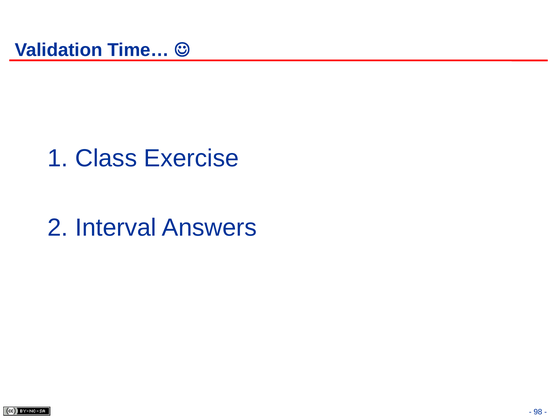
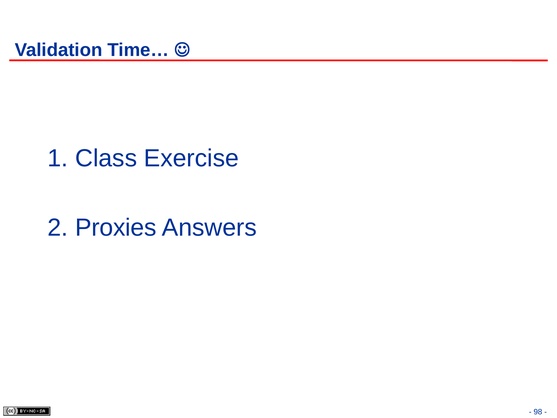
Interval: Interval -> Proxies (116, 228)
